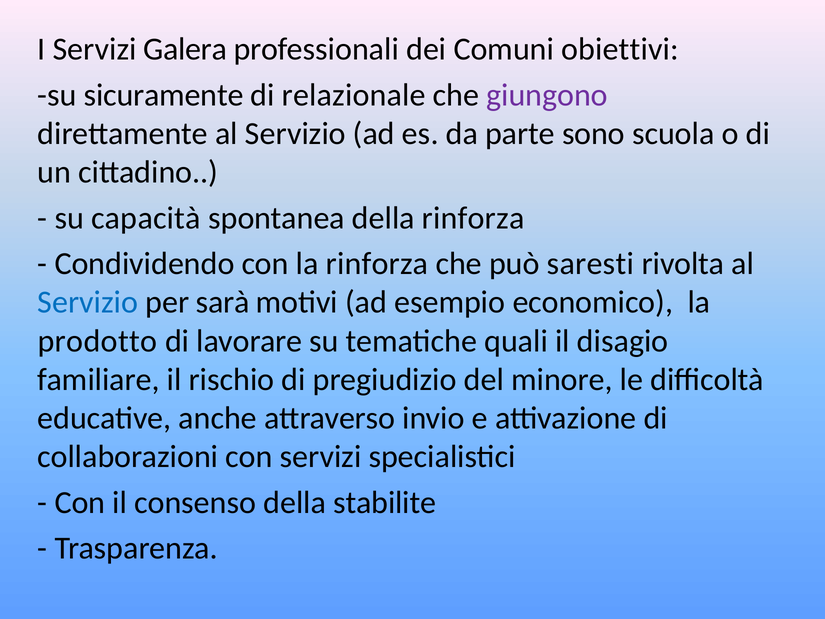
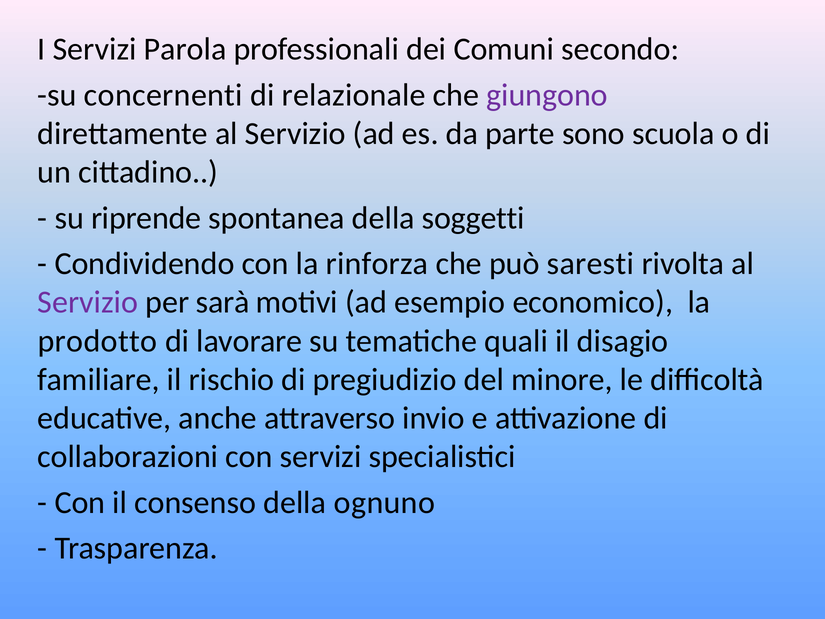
Galera: Galera -> Parola (185, 49)
obiettivi: obiettivi -> secondo (620, 49)
sicuramente: sicuramente -> concernenti (163, 95)
capacità: capacità -> riprende (146, 218)
della rinforza: rinforza -> soggetti (473, 218)
Servizio colour: blue -> purple (88, 302)
stabilite: stabilite -> ognuno (384, 502)
